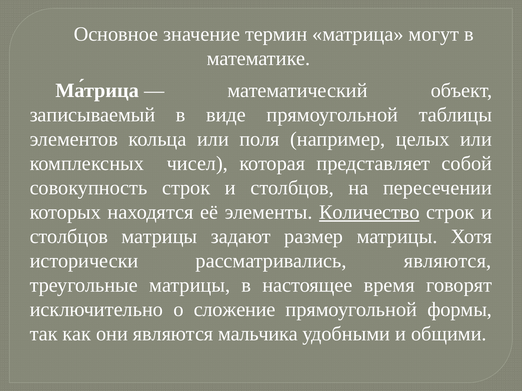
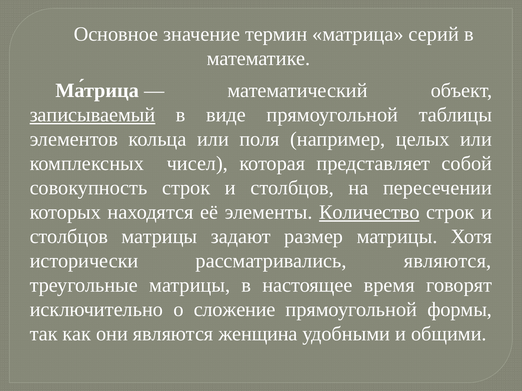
могут: могут -> серий (434, 34)
записываемый underline: none -> present (92, 115)
мальчика: мальчика -> женщина (258, 334)
